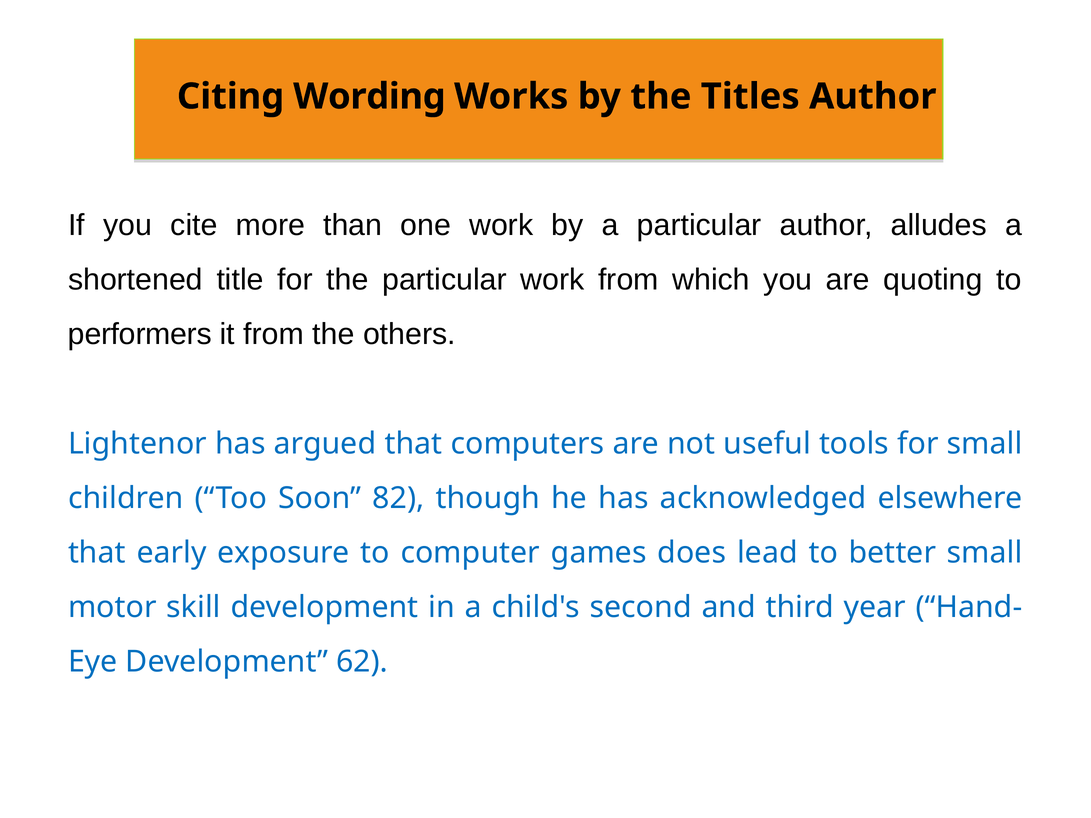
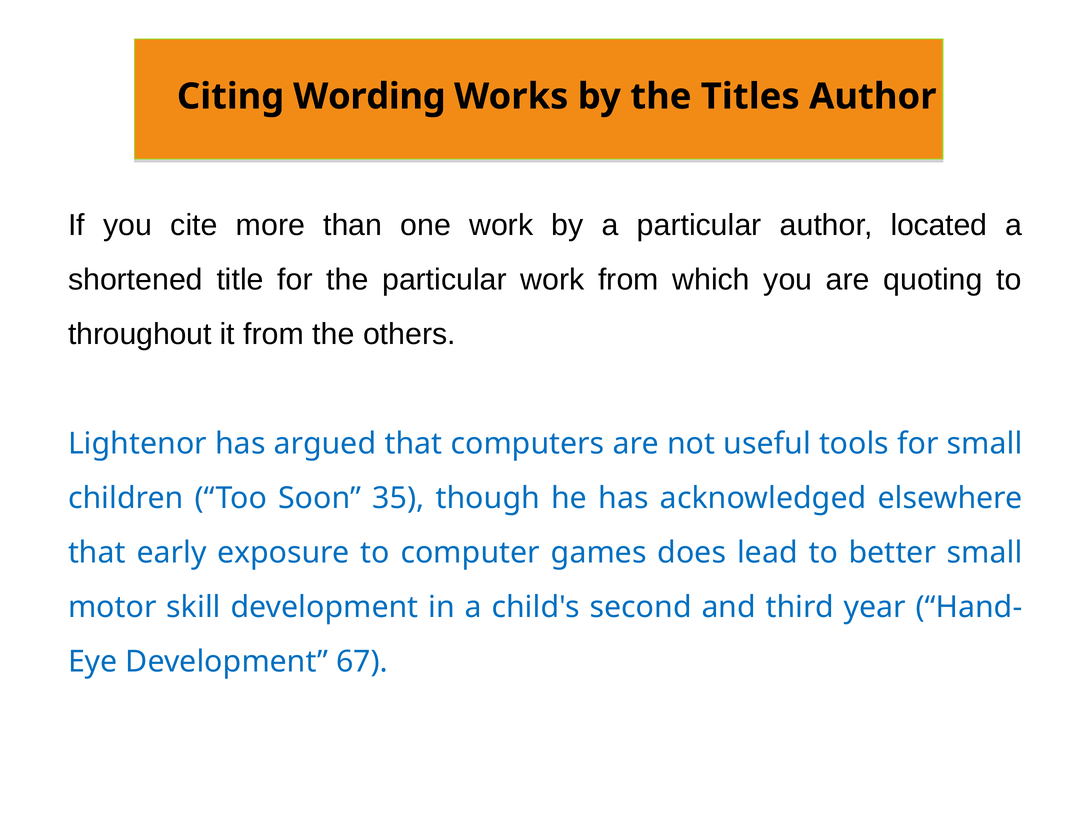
alludes: alludes -> located (939, 225)
performers: performers -> throughout (140, 335)
82: 82 -> 35 (398, 498)
62: 62 -> 67 (362, 662)
